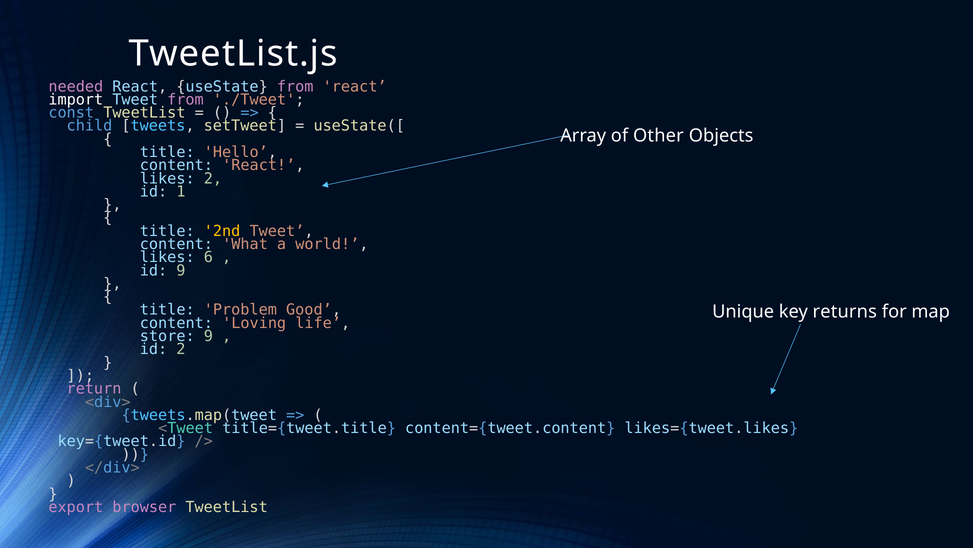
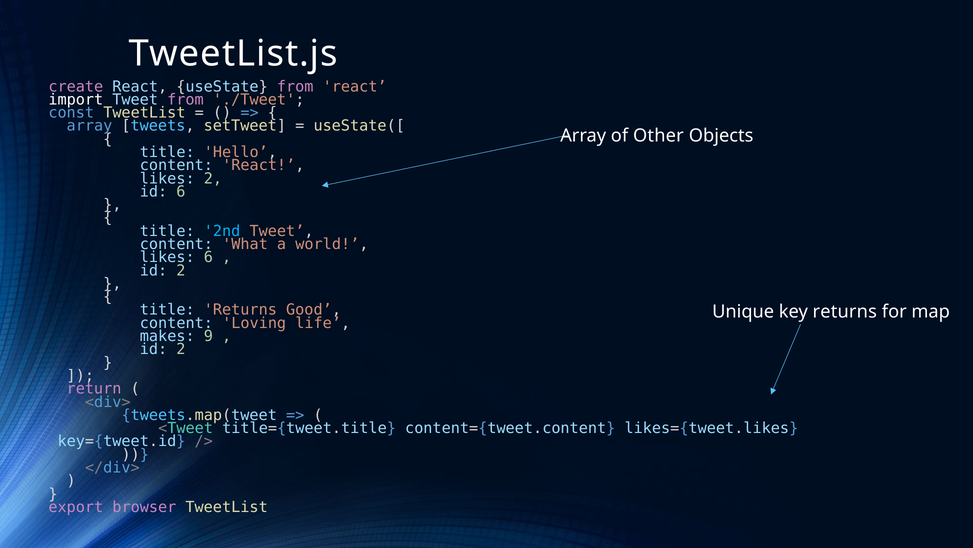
needed: needed -> create (76, 86)
child: child -> array (89, 126)
id 1: 1 -> 6 (181, 191)
2nd colour: yellow -> light blue (222, 231)
9: 9 -> 2 (181, 270)
title Problem: Problem -> Returns (240, 310)
store: store -> makes (167, 336)
